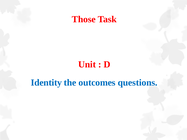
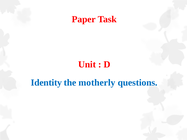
Those: Those -> Paper (84, 19)
outcomes: outcomes -> motherly (97, 83)
